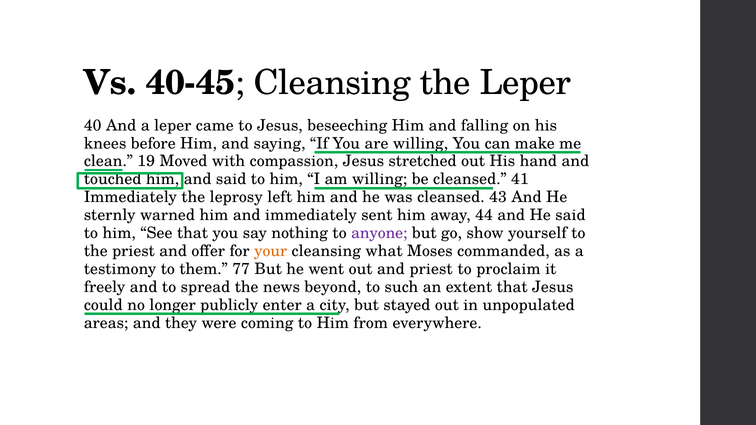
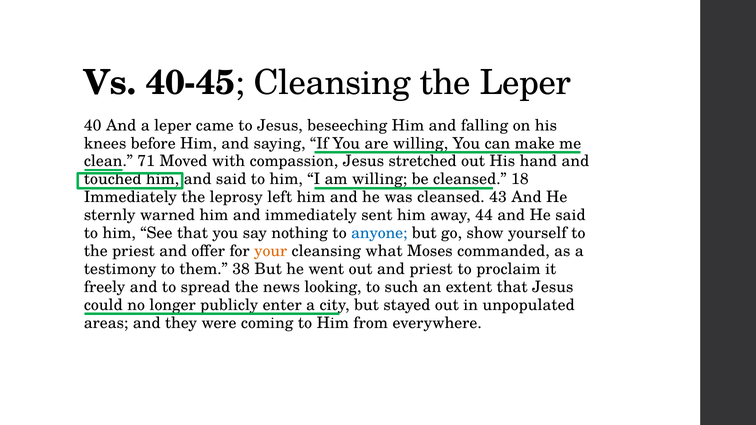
19: 19 -> 71 (146, 161)
41: 41 -> 18 (520, 179)
anyone colour: purple -> blue (379, 233)
77: 77 -> 38 (241, 269)
beyond: beyond -> looking (333, 287)
